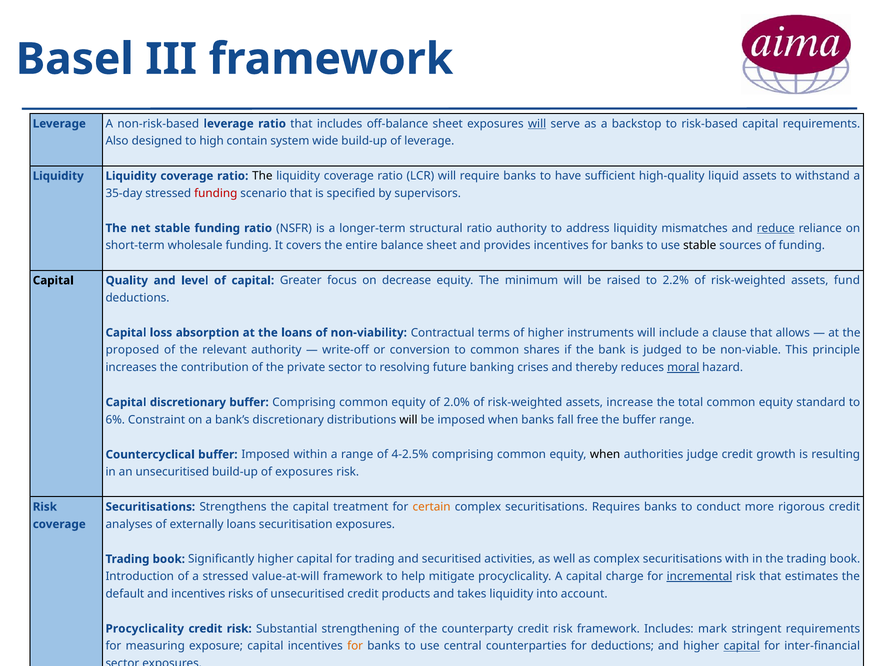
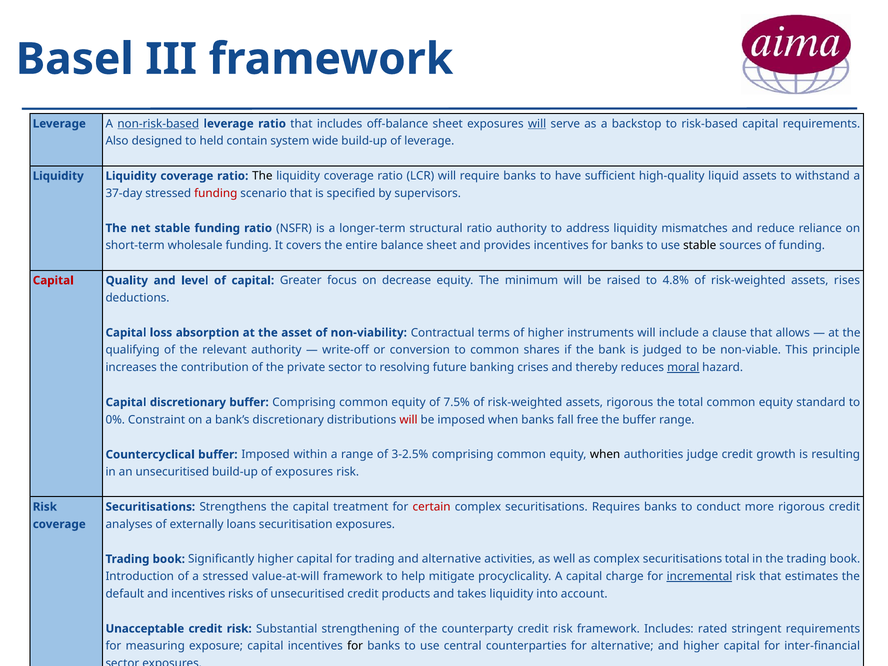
non-risk-based underline: none -> present (158, 124)
high: high -> held (212, 141)
35-day: 35-day -> 37-day (124, 193)
reduce underline: present -> none (776, 228)
Capital colour: black -> red (53, 280)
2.2%: 2.2% -> 4.8% (676, 280)
assets fund: fund -> rises (847, 280)
the loans: loans -> asset (297, 333)
proposed: proposed -> qualifying (133, 350)
2.0%: 2.0% -> 7.5% (457, 402)
assets increase: increase -> rigorous (630, 402)
6%: 6% -> 0% (115, 420)
will colour: black -> red (408, 420)
4-2.5%: 4-2.5% -> 3-2.5% (410, 455)
certain colour: orange -> red (432, 507)
and securitised: securitised -> alternative (452, 559)
securitisations with: with -> total (737, 559)
Procyclicality: Procyclicality -> Unacceptable (145, 629)
mark: mark -> rated (713, 629)
for colour: orange -> black (355, 646)
for deductions: deductions -> alternative (622, 646)
capital underline: present -> none (742, 646)
